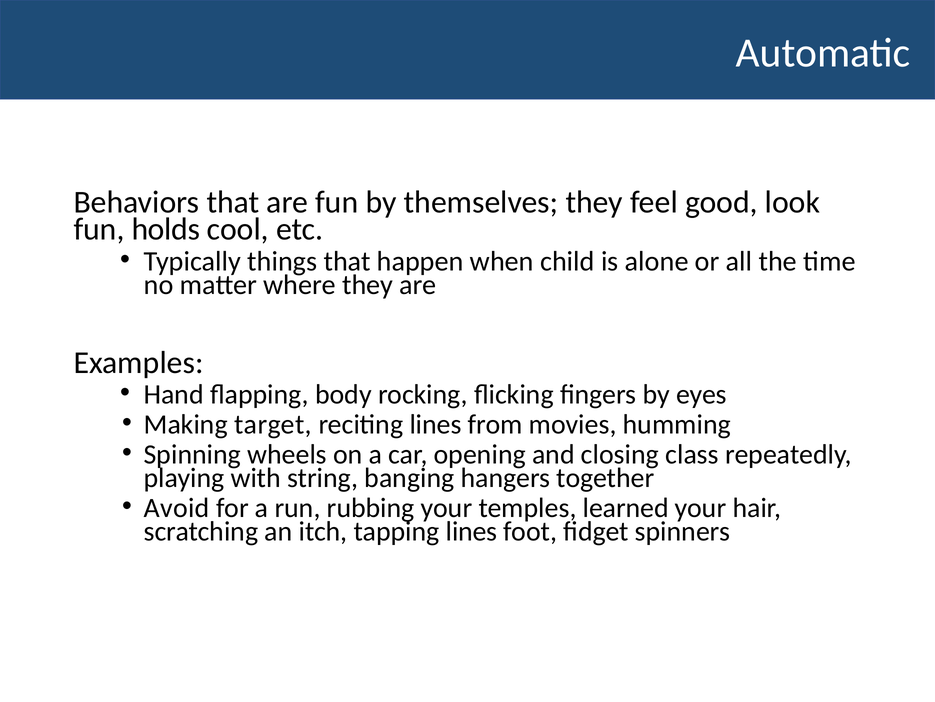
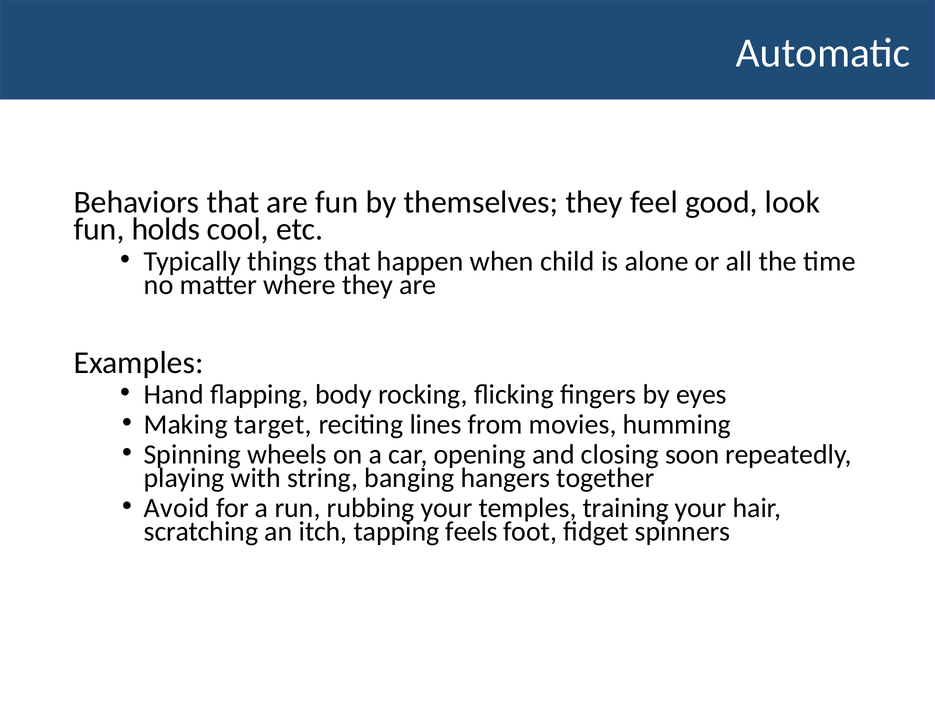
class: class -> soon (692, 454)
learned: learned -> training (626, 508)
tapping lines: lines -> feels (472, 531)
